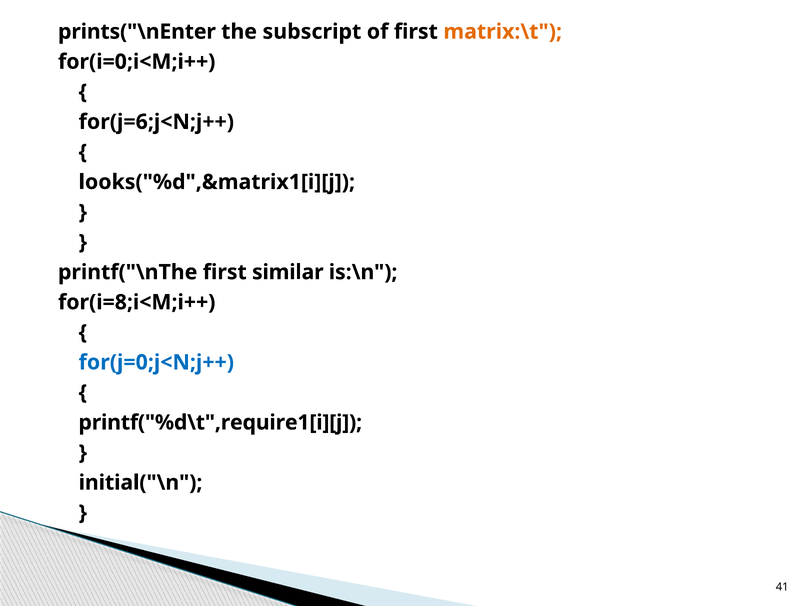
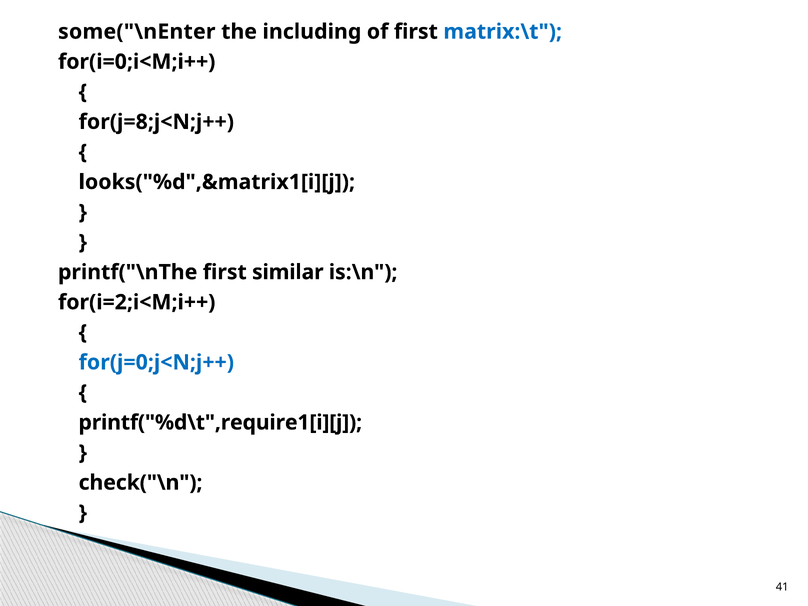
prints("\nEnter: prints("\nEnter -> some("\nEnter (137, 32)
subscript: subscript -> including (312, 32)
matrix:\t colour: orange -> blue (503, 32)
for(j=6;j<N;j++: for(j=6;j<N;j++ -> for(j=8;j<N;j++ (156, 122)
for(i=8;i<M;i++: for(i=8;i<M;i++ -> for(i=2;i<M;i++ (137, 302)
initial("\n: initial("\n -> check("\n (141, 483)
